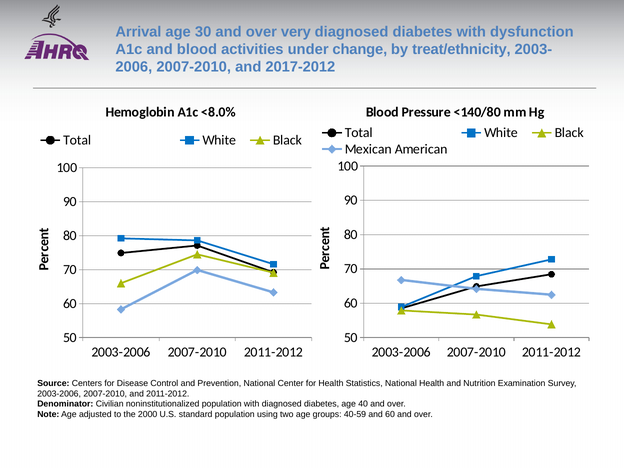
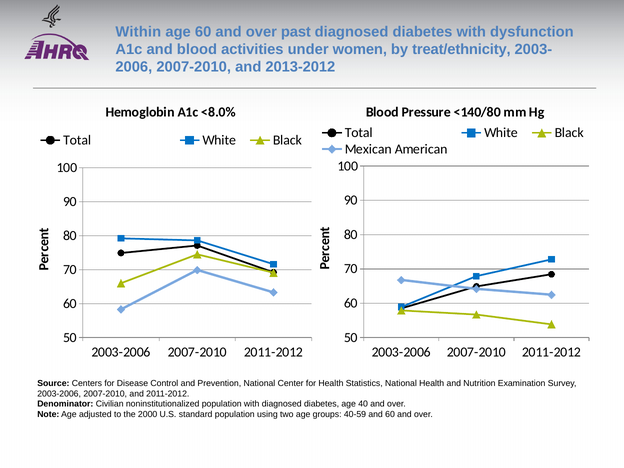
Arrival: Arrival -> Within (138, 32)
age 30: 30 -> 60 (203, 32)
very: very -> past (296, 32)
change: change -> women (360, 49)
2017-2012: 2017-2012 -> 2013-2012 (300, 67)
